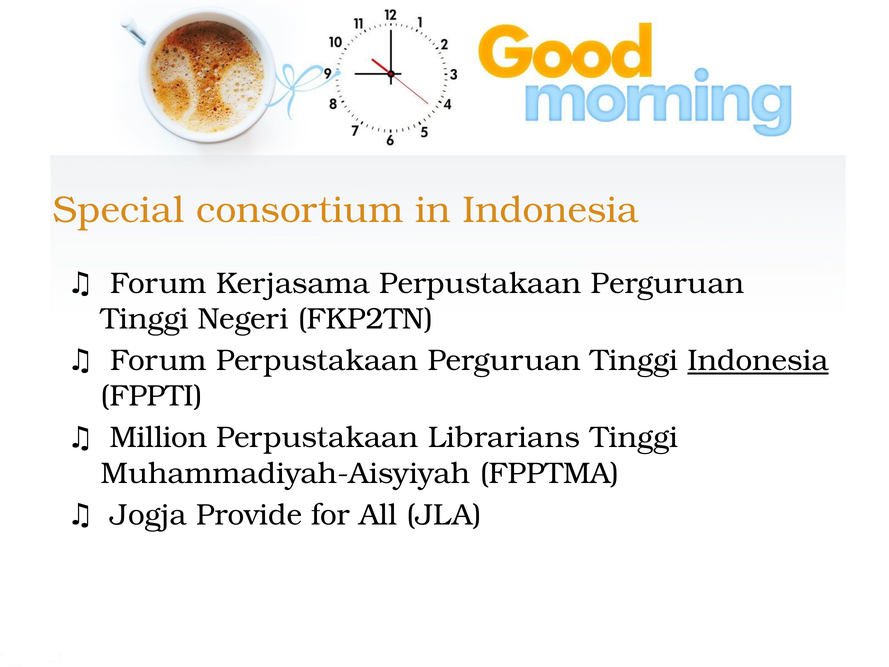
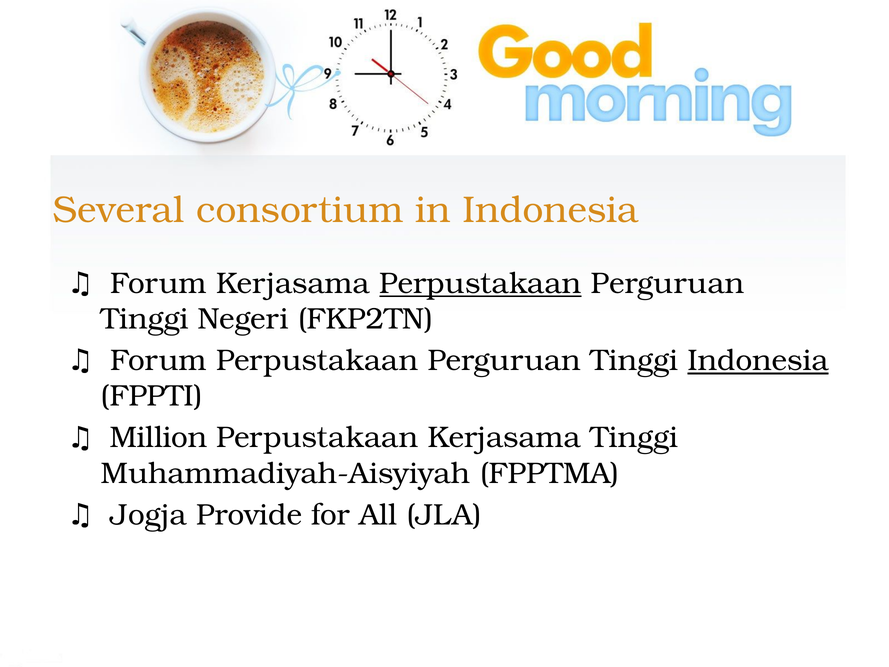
Special: Special -> Several (119, 210)
Perpustakaan underline: none -> present (480, 283)
Perpustakaan Librarians: Librarians -> Kerjasama (504, 438)
